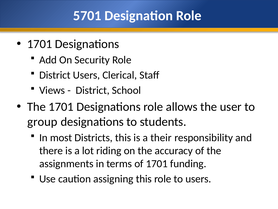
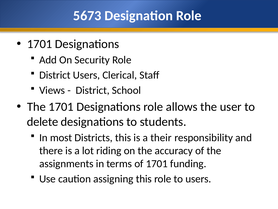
5701: 5701 -> 5673 (87, 16)
group: group -> delete (43, 121)
